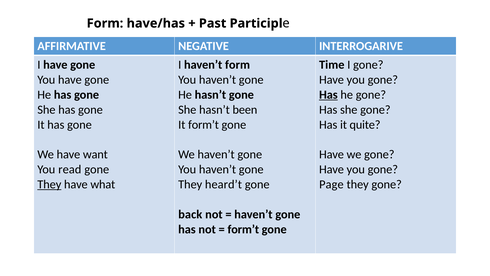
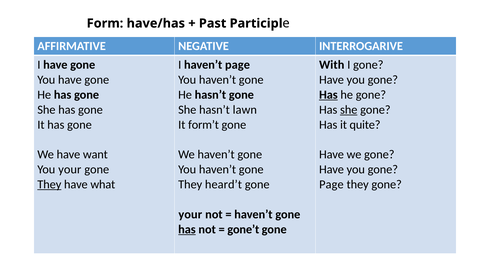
haven’t form: form -> page (237, 65)
Time: Time -> With (332, 65)
been: been -> lawn (245, 110)
she underline: none -> present (349, 110)
You read: read -> your (70, 169)
back: back -> your (190, 214)
has underline: none -> present (187, 229)
form’t: form’t -> gone’t (243, 229)
